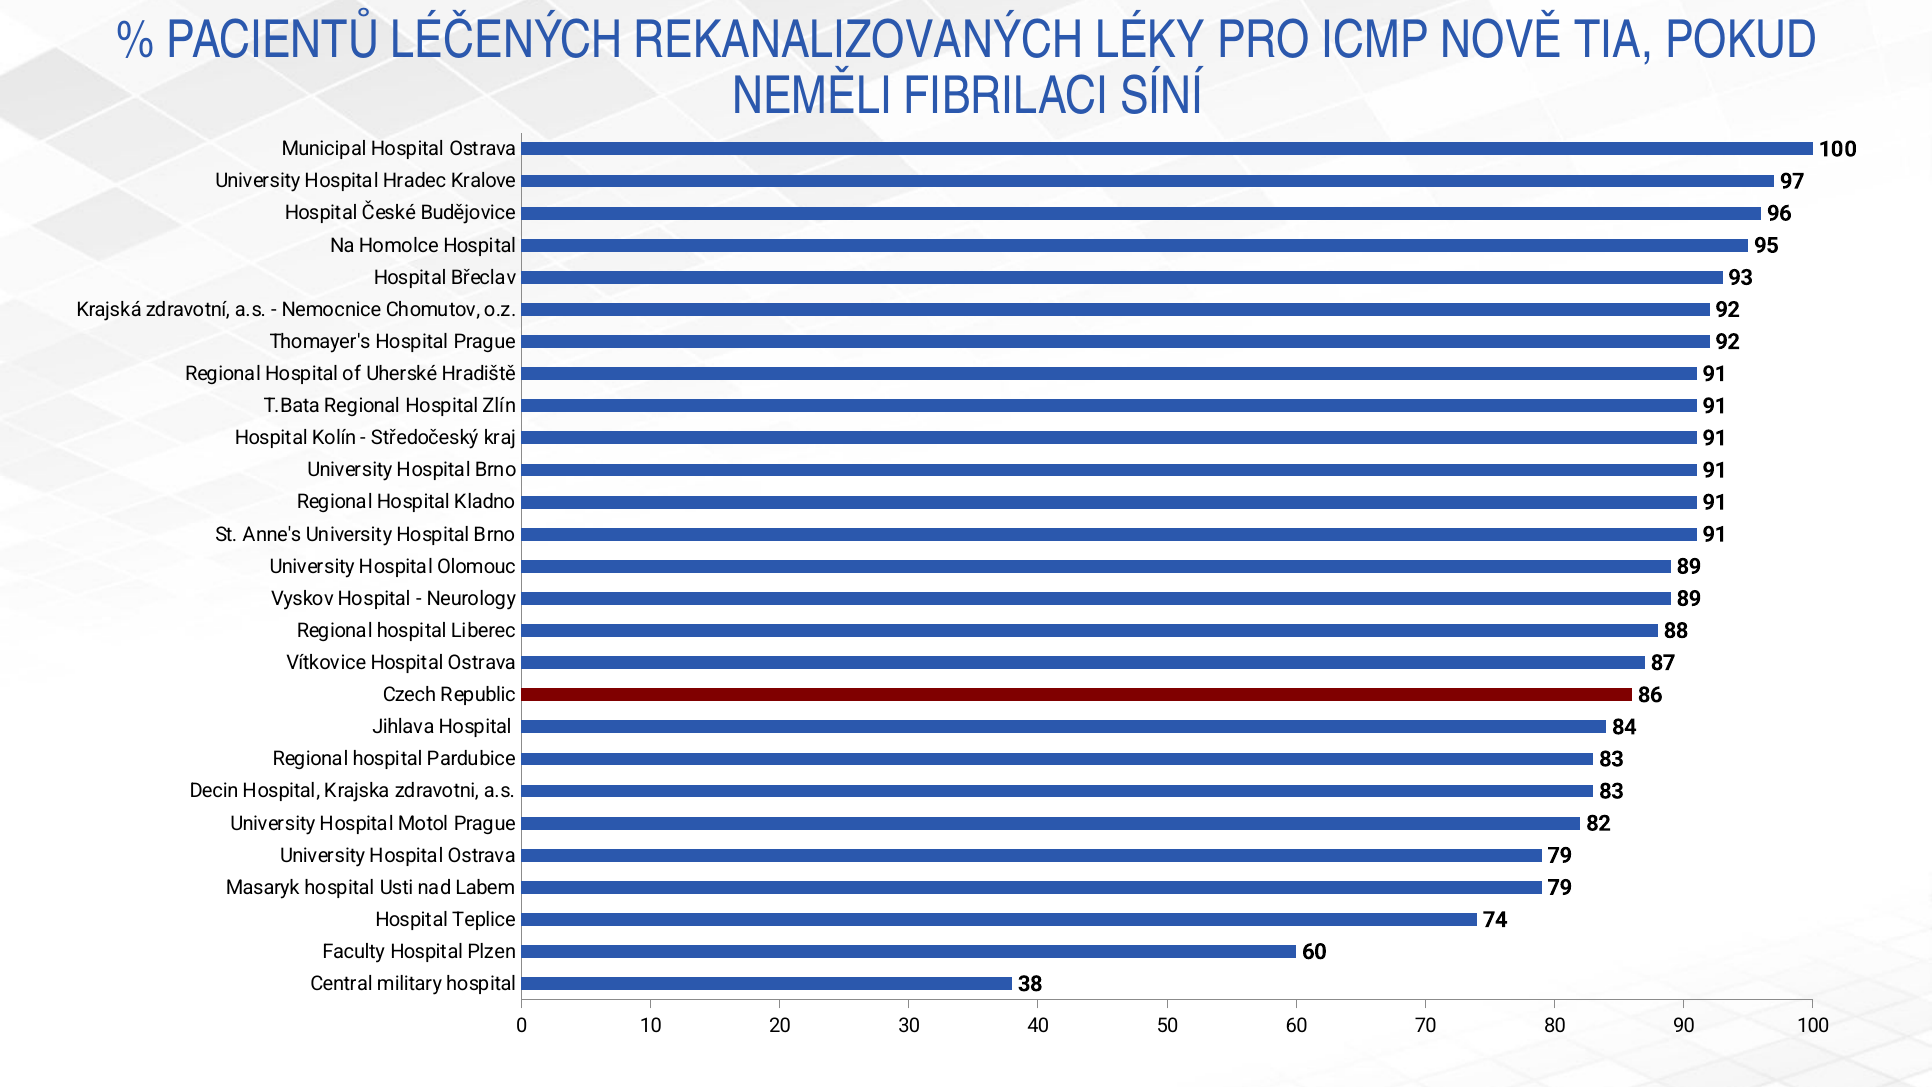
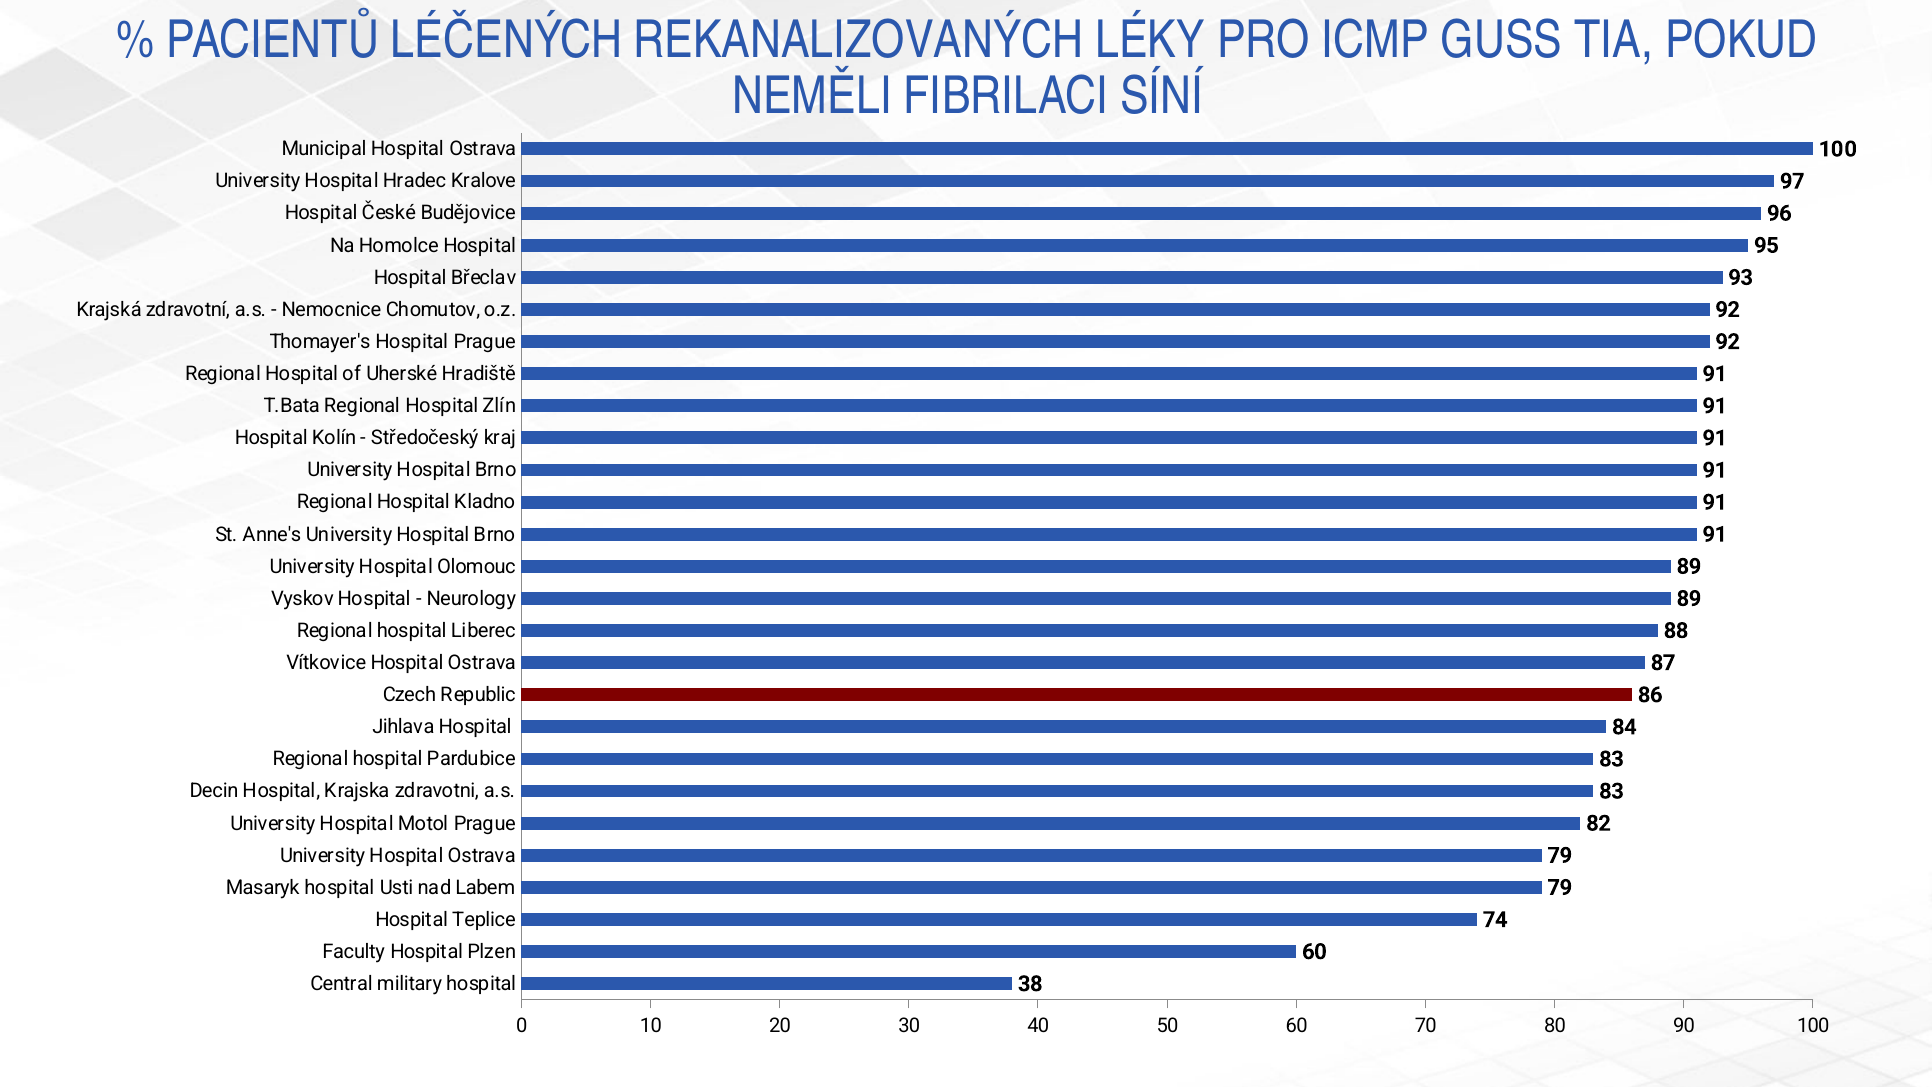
NOVĚ: NOVĚ -> GUSS (1502, 40)
